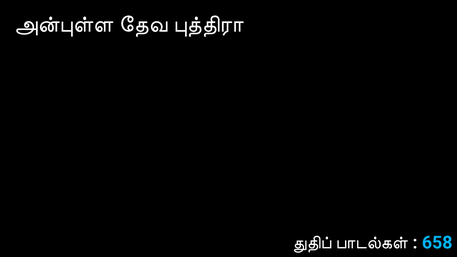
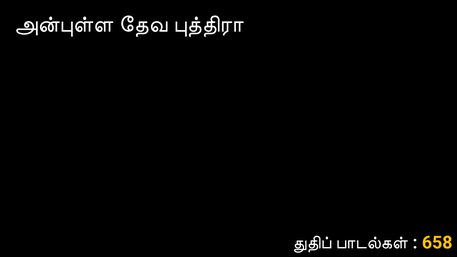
658 colour: light blue -> yellow (437, 243)
